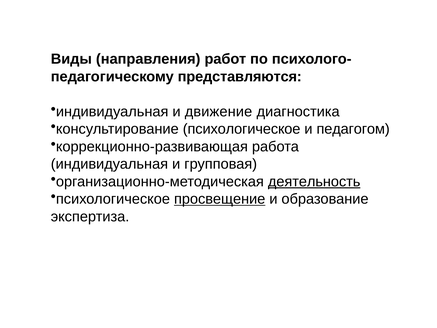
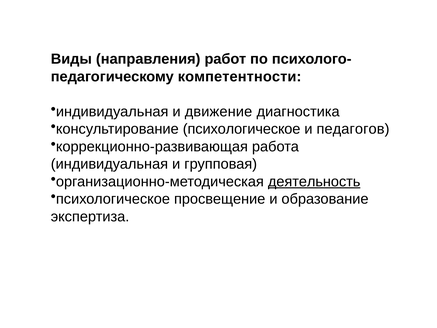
представляются: представляются -> компетентности (240, 77)
педагогом: педагогом -> педагогов (353, 129)
просвещение underline: present -> none (220, 199)
